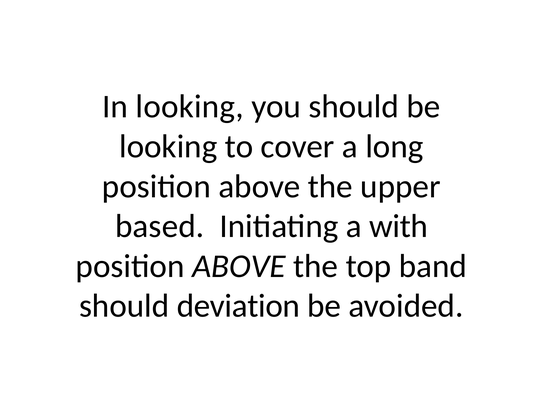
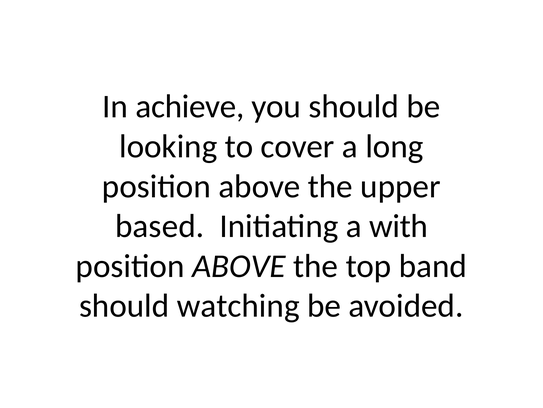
In looking: looking -> achieve (190, 106)
deviation: deviation -> watching (238, 305)
